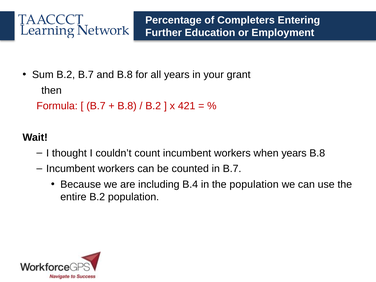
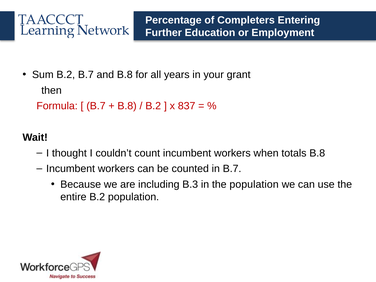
421: 421 -> 837 (187, 106)
when years: years -> totals (294, 153)
B.4: B.4 -> B.3 (190, 184)
